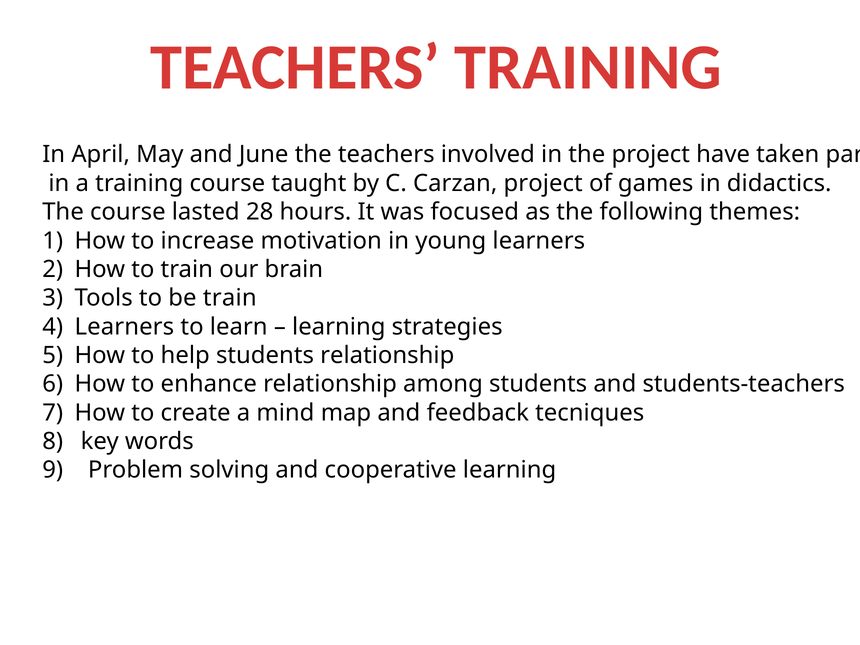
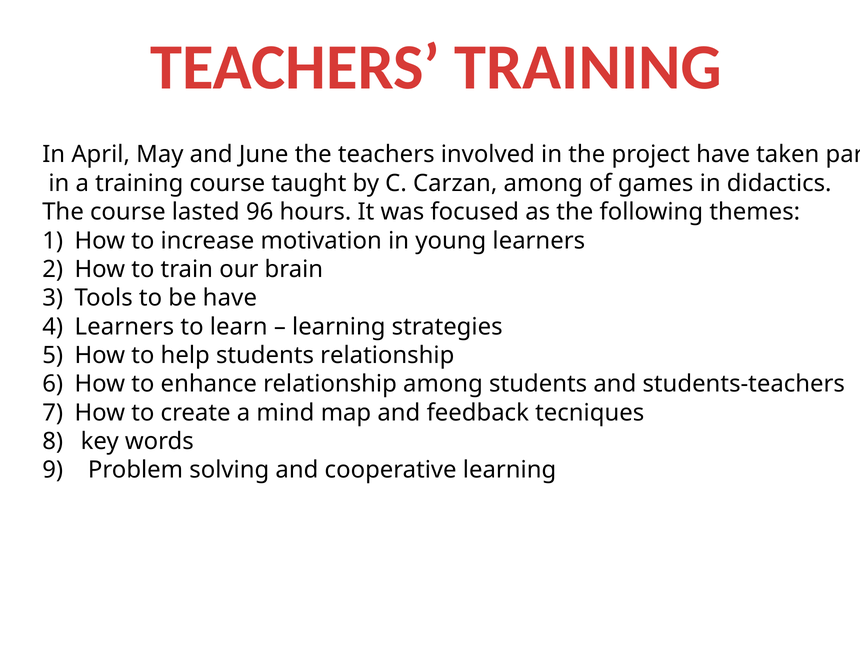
Carzan project: project -> among (543, 183)
28: 28 -> 96 (260, 212)
be train: train -> have (230, 298)
